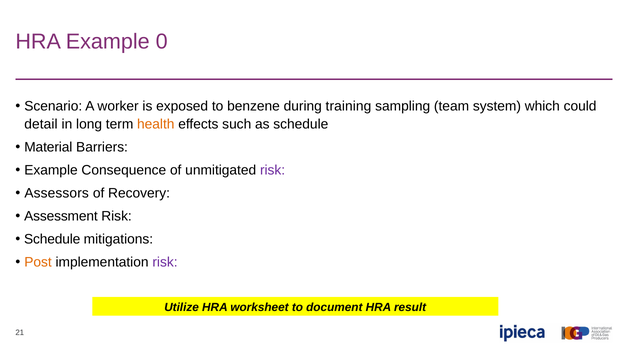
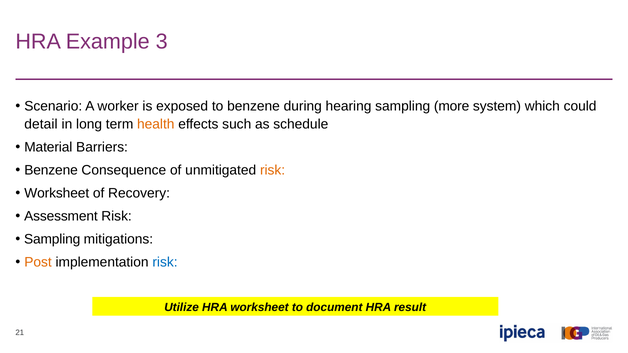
0: 0 -> 3 (162, 42)
training: training -> hearing (349, 106)
team: team -> more (452, 106)
Example: Example -> Benzene (51, 171)
risk colour: purple -> orange (273, 171)
Assessors: Assessors -> Worksheet (57, 194)
Schedule: Schedule -> Sampling (52, 240)
risk colour: purple -> blue (165, 263)
